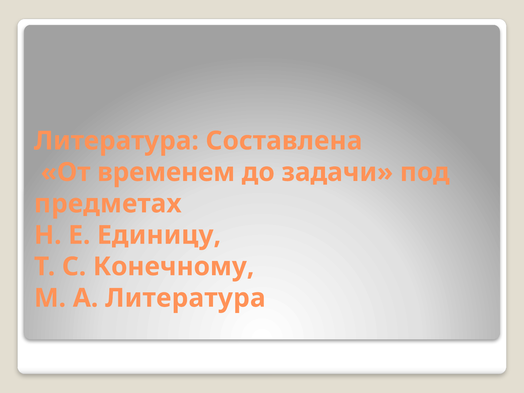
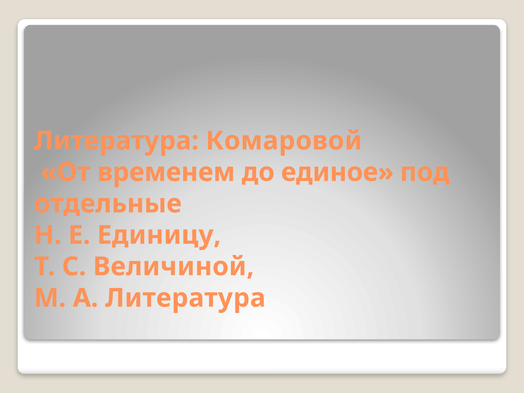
Составлена: Составлена -> Комаровой (284, 141)
задачи: задачи -> единое (337, 172)
предметах: предметах -> отдельные (108, 204)
Конечному: Конечному -> Величиной (174, 267)
